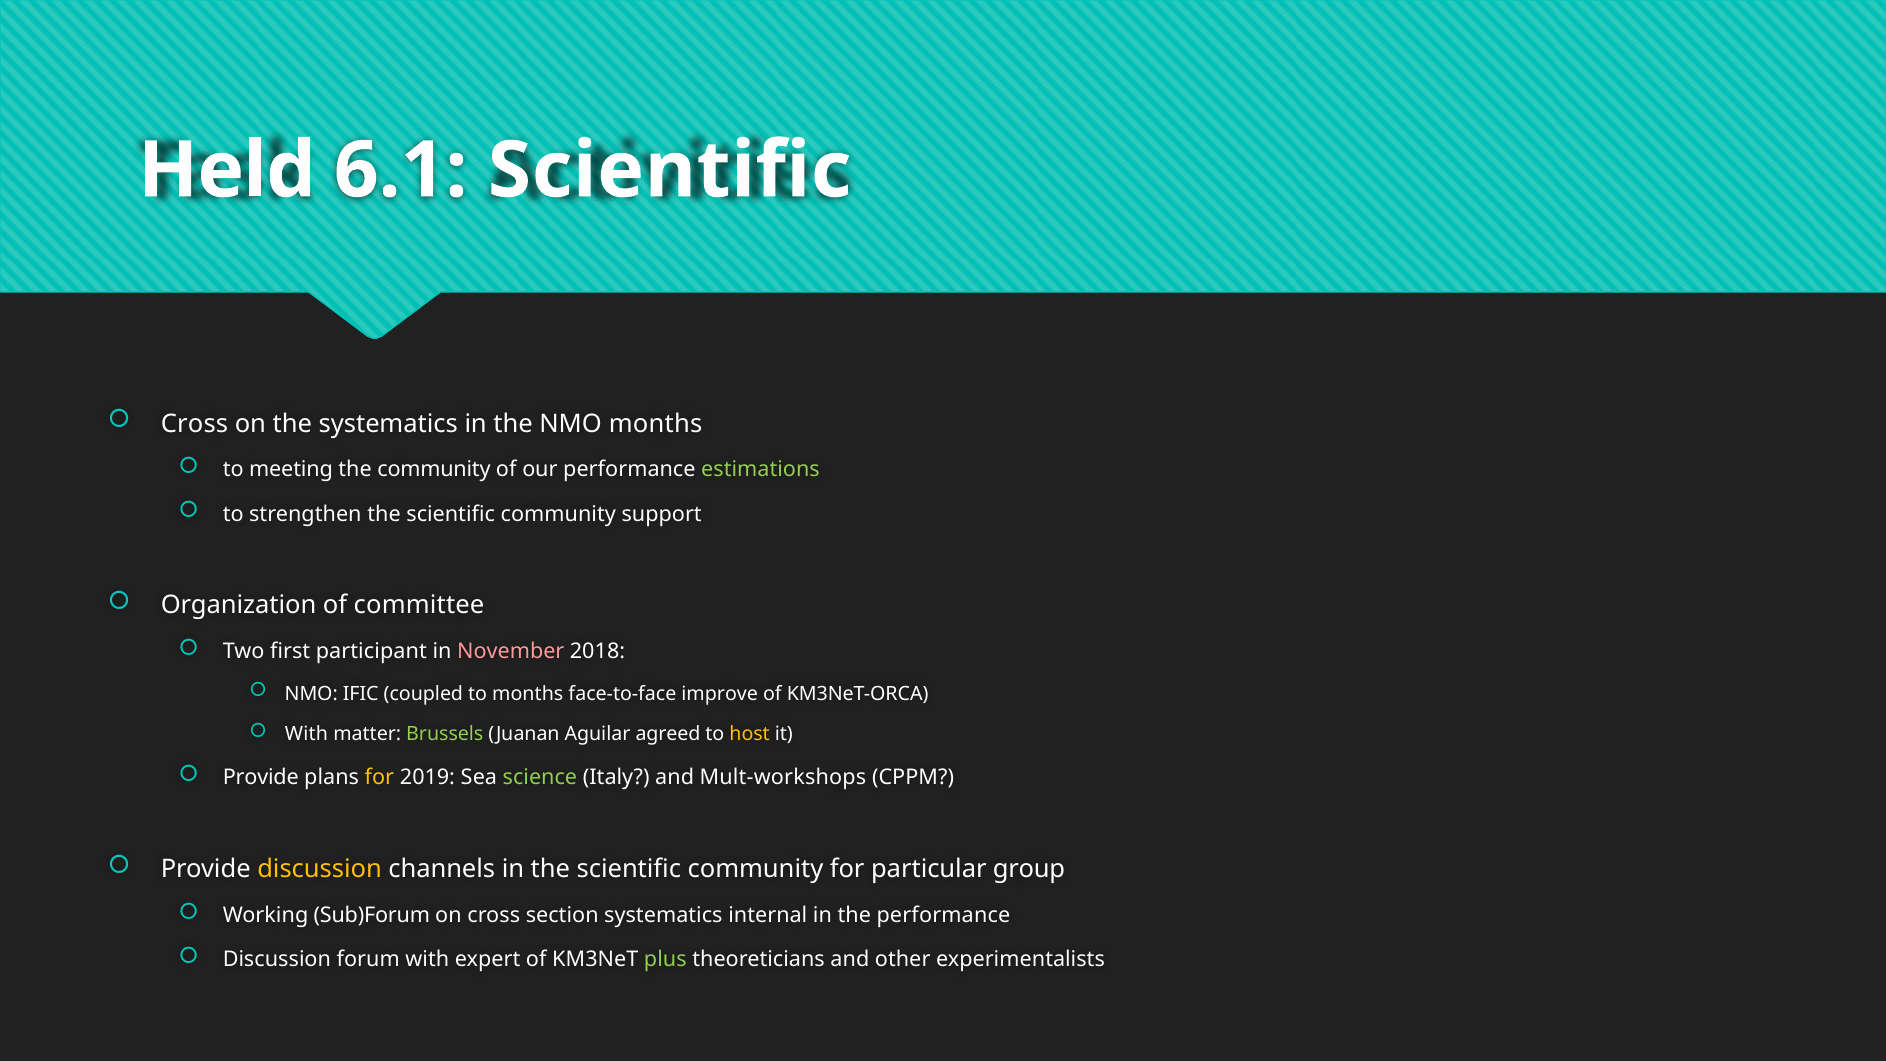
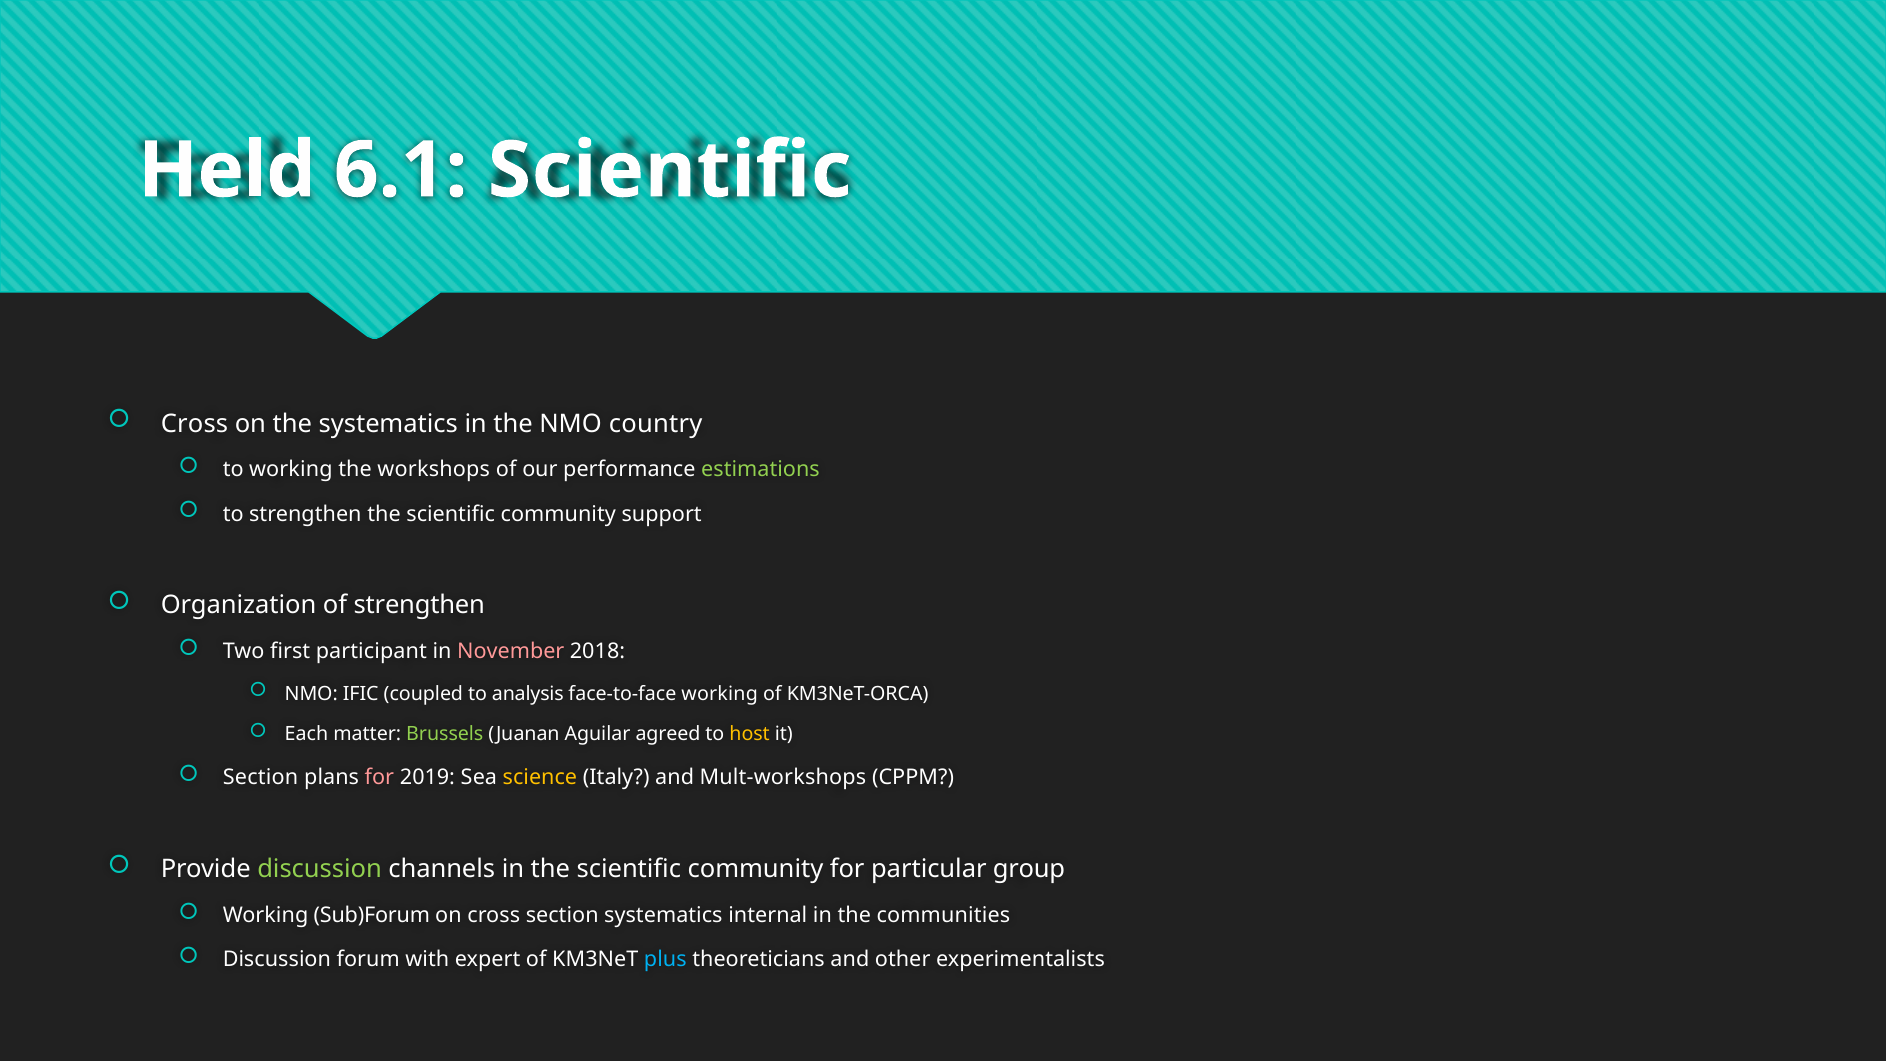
NMO months: months -> country (656, 424)
to meeting: meeting -> working (291, 470)
the community: community -> workshops (434, 470)
of committee: committee -> strengthen (419, 605)
to months: months -> analysis (528, 693)
face-to-face improve: improve -> working (720, 693)
With: With -> Each (306, 734)
Provide: Provide -> Section (261, 777)
for colour: yellow -> pink (379, 777)
science colour: light green -> yellow (540, 777)
discussion colour: yellow -> light green (320, 869)
the performance: performance -> communities (943, 915)
plus colour: light green -> light blue (665, 959)
